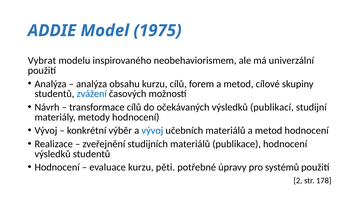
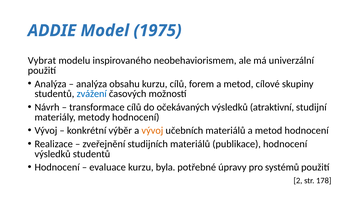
publikací: publikací -> atraktivní (272, 107)
vývoj colour: blue -> orange (152, 130)
pěti: pěti -> byla (166, 167)
